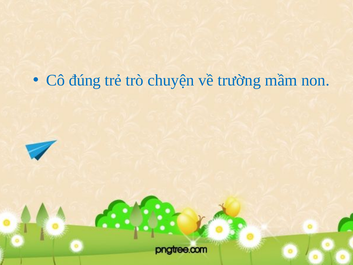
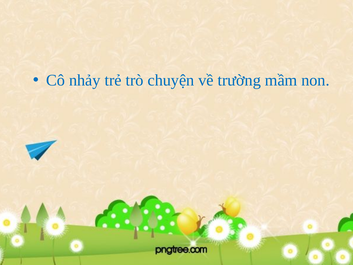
đúng: đúng -> nhảy (85, 80)
